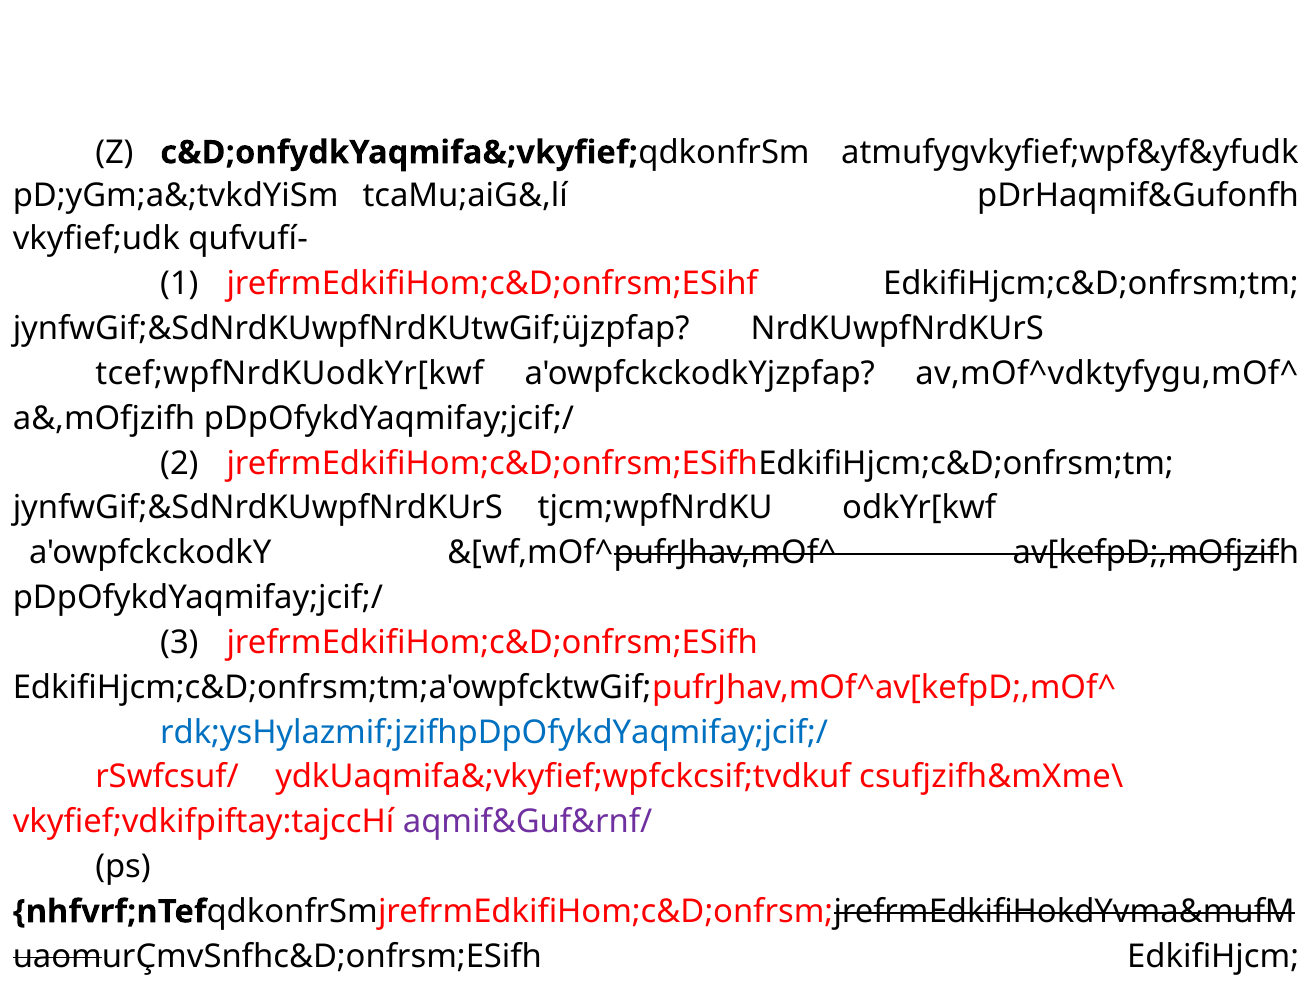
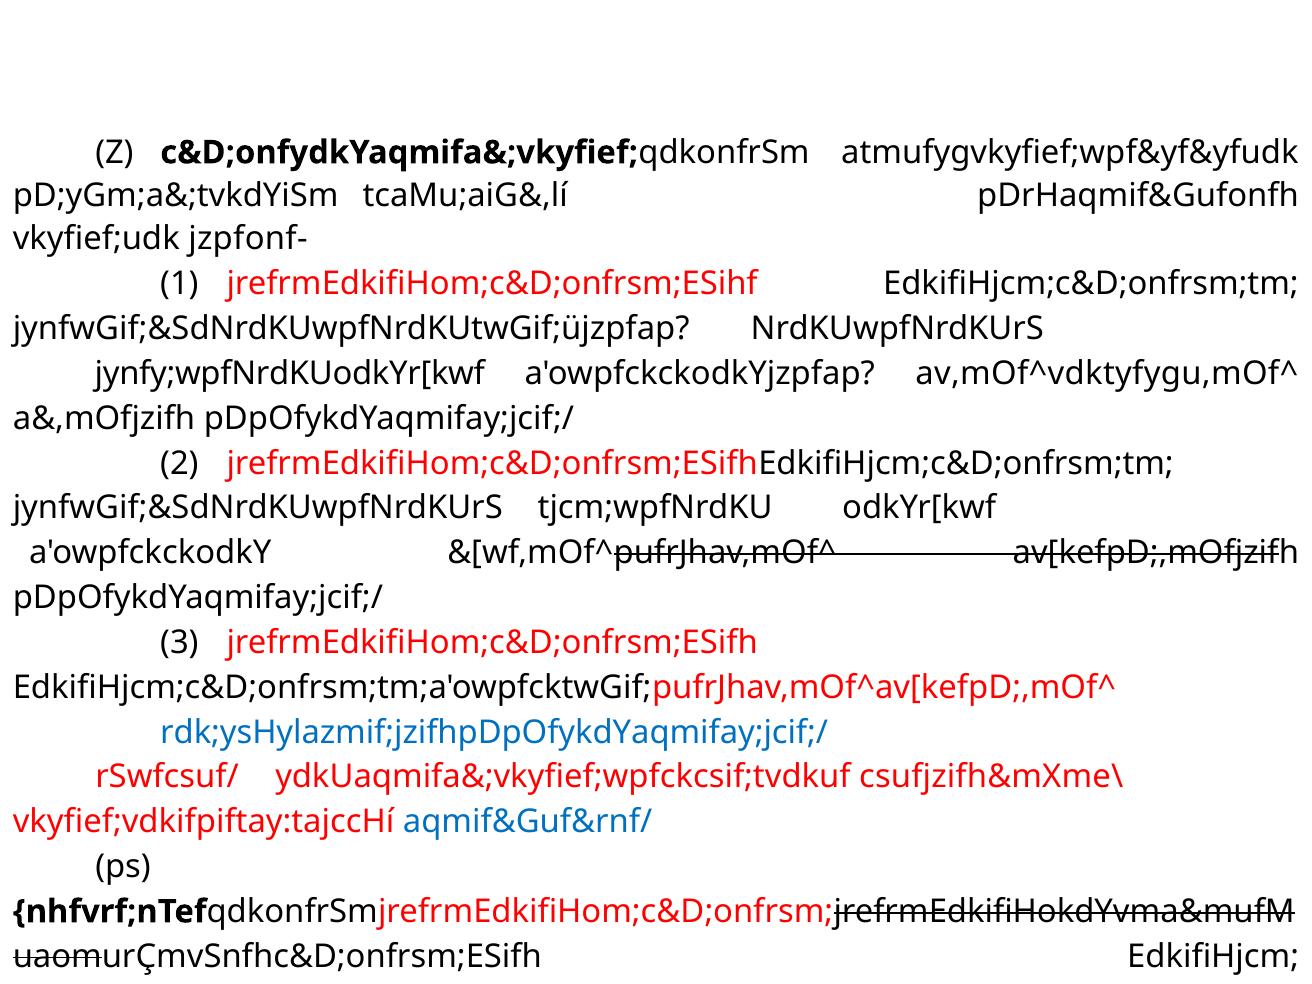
qufvufí-: qufvufí- -> jzpfonf- (248, 239)
tcef;wpfNrdKUodkYr[kwf: tcef;wpfNrdKUodkYr[kwf -> jynfy;wpfNrdKUodkYr[kwf (290, 374)
aqmif&Guf&rnf/ colour: purple -> blue (528, 822)
